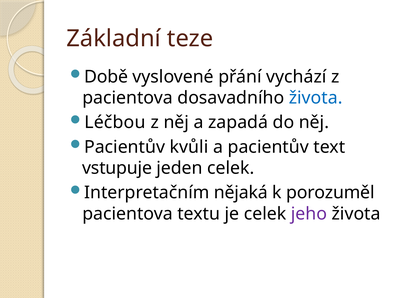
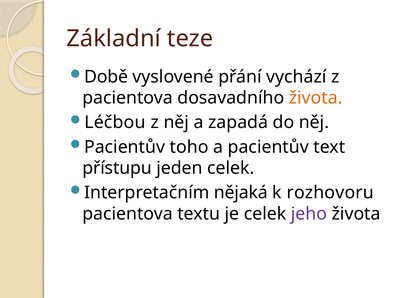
života colour: blue -> orange (316, 98)
kvůli: kvůli -> toho (189, 147)
vstupuje: vstupuje -> přístupu (117, 168)
porozuměl: porozuměl -> rozhovoru (330, 193)
